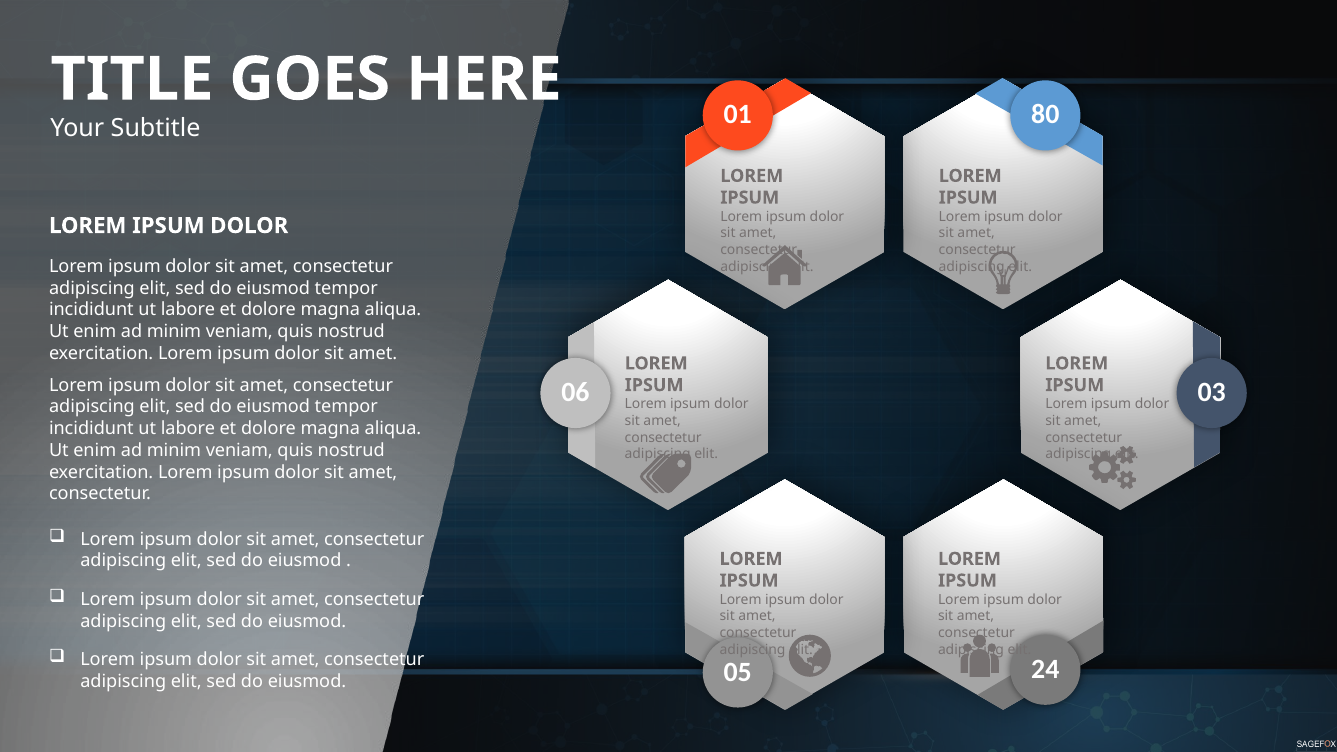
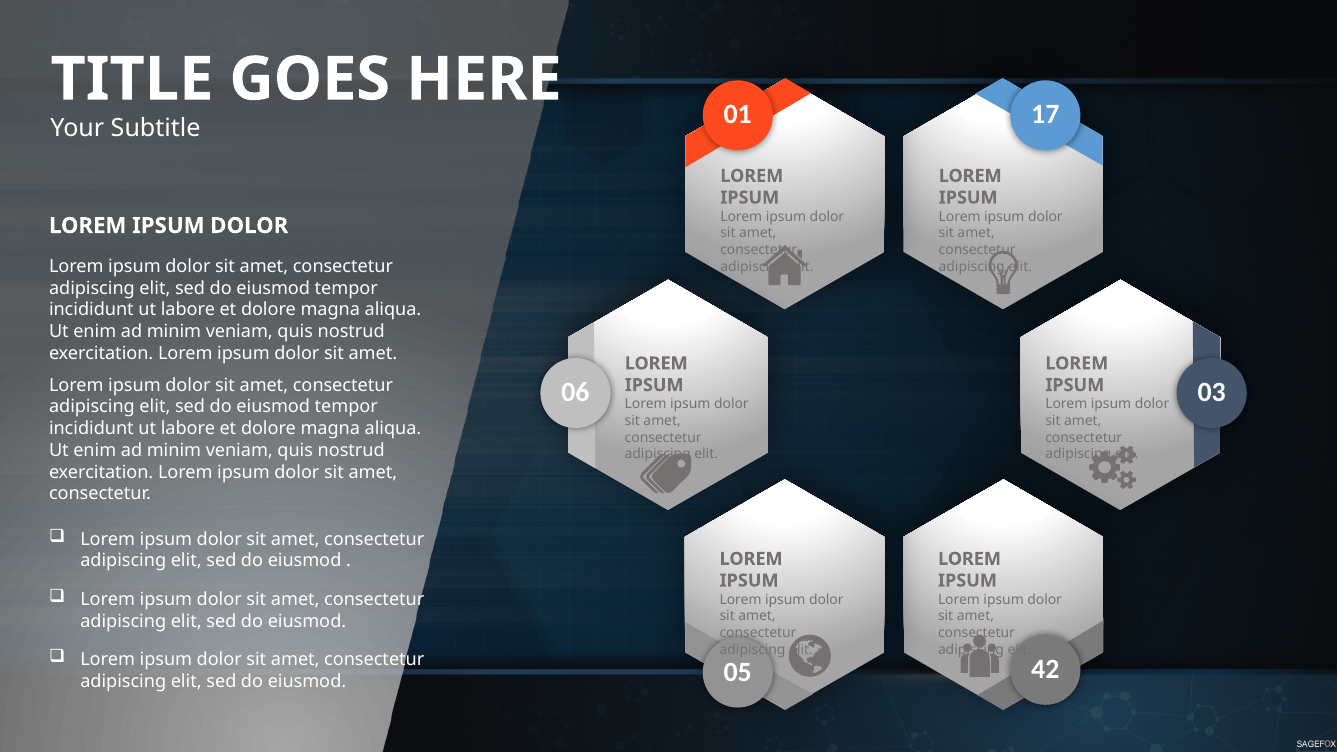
80: 80 -> 17 (1045, 115)
24: 24 -> 42 (1045, 669)
